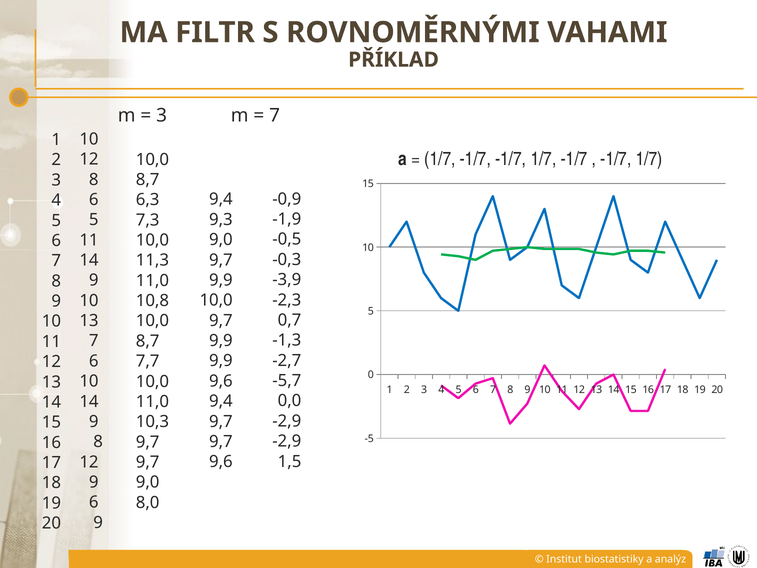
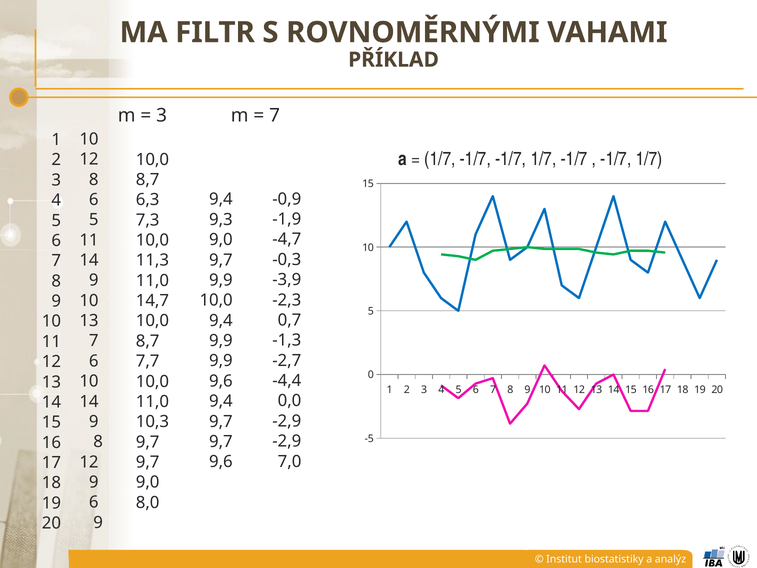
-0,5: -0,5 -> -4,7 (287, 239)
10,8: 10,8 -> 14,7 (152, 301)
9,7: 9,7 -> 9,4 (221, 320)
-5,7: -5,7 -> -4,4 (287, 381)
1,5: 1,5 -> 7,0 (290, 461)
